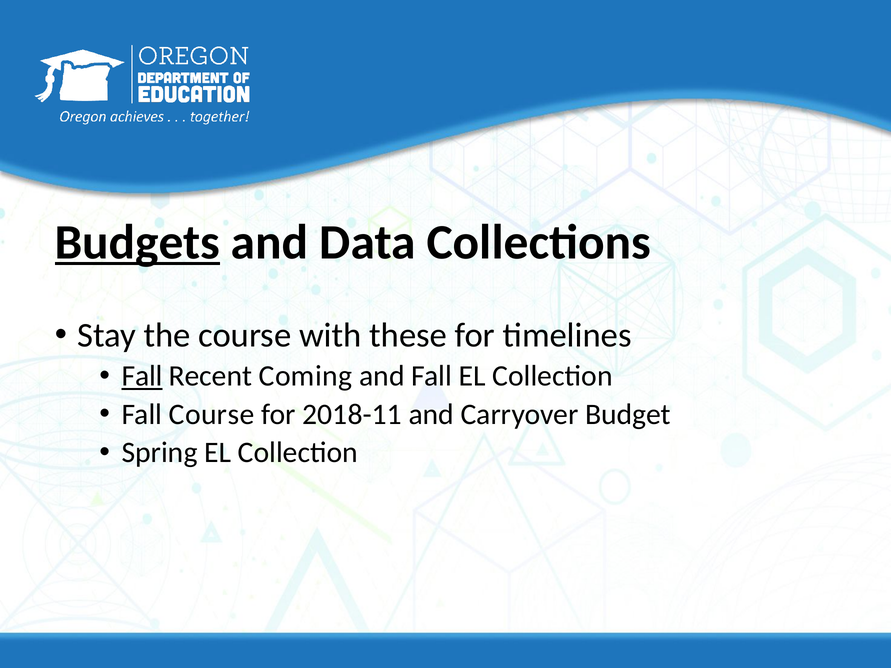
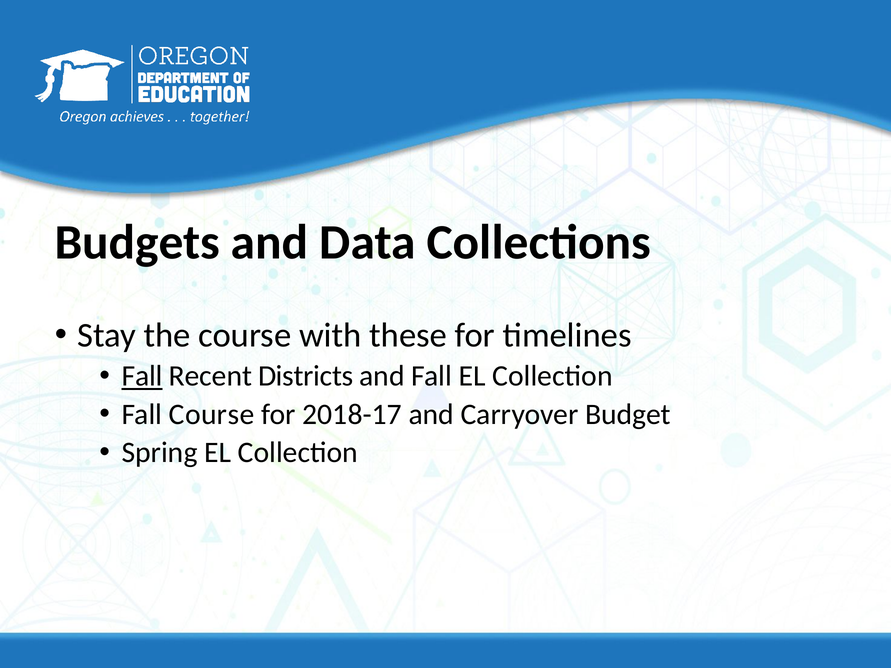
Budgets underline: present -> none (137, 242)
Coming: Coming -> Districts (306, 376)
2018-11: 2018-11 -> 2018-17 (352, 414)
